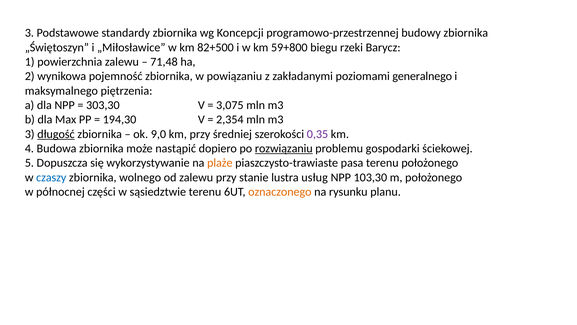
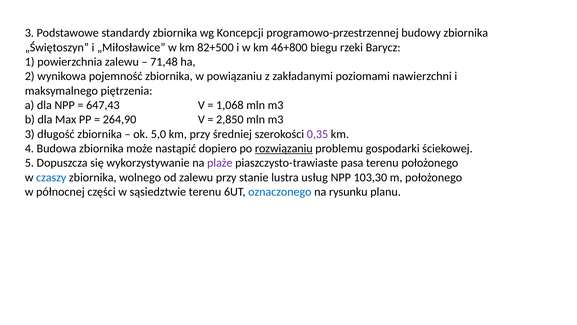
59+800: 59+800 -> 46+800 (289, 47)
generalnego: generalnego -> nawierzchni (422, 76)
303,30: 303,30 -> 647,43 (103, 105)
3,075: 3,075 -> 1,068 (230, 105)
194,30: 194,30 -> 264,90 (120, 119)
2,354: 2,354 -> 2,850 (230, 119)
długość underline: present -> none (56, 134)
9,0: 9,0 -> 5,0 (158, 134)
plaże colour: orange -> purple (220, 163)
oznaczonego colour: orange -> blue (280, 192)
